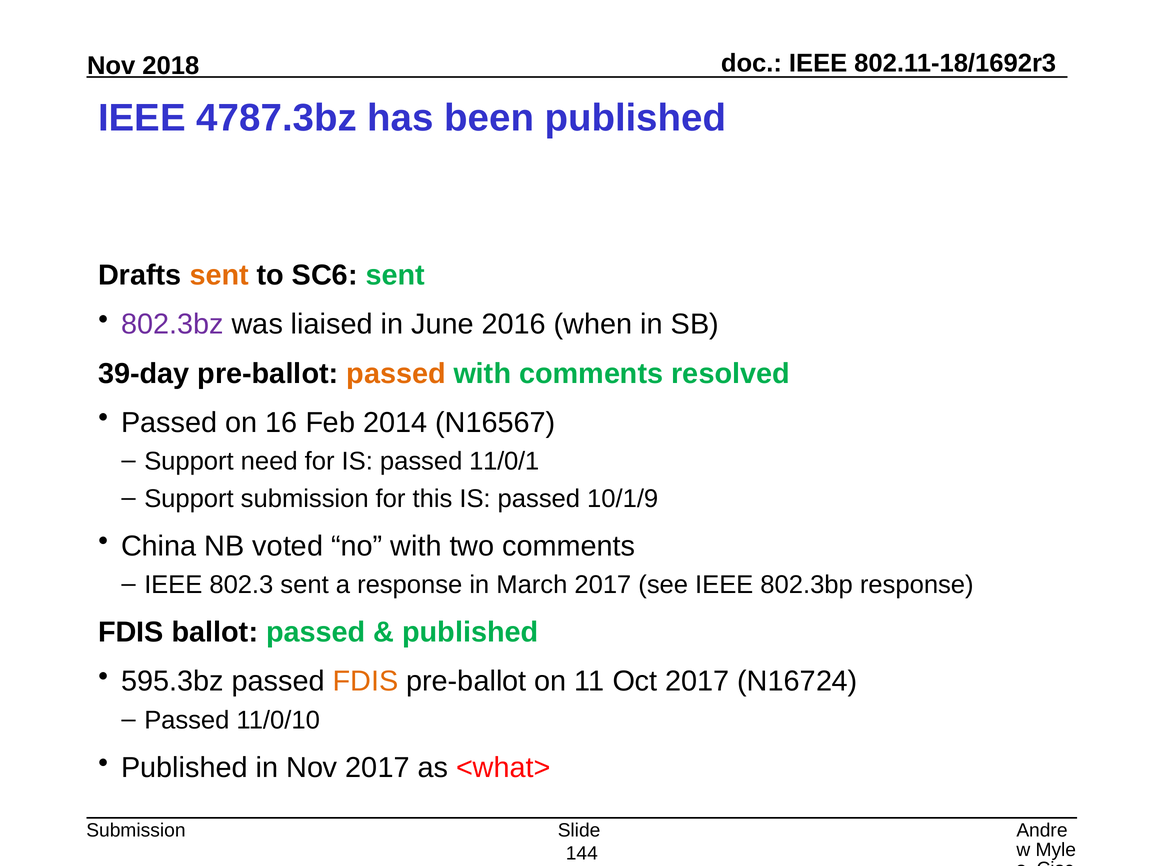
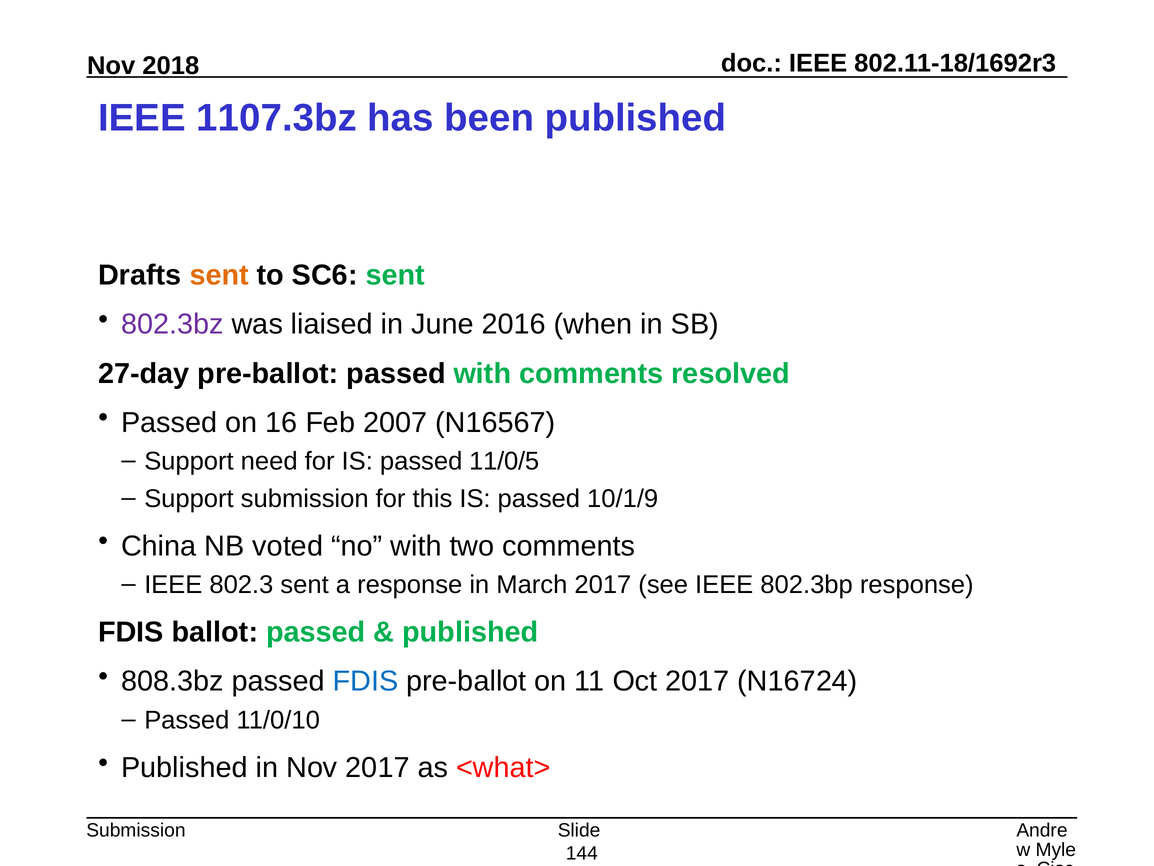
4787.3bz: 4787.3bz -> 1107.3bz (277, 118)
39-day: 39-day -> 27-day (144, 373)
passed colour: orange -> black (396, 373)
2014: 2014 -> 2007 (395, 422)
11/0/1: 11/0/1 -> 11/0/5 (504, 461)
595.3bz: 595.3bz -> 808.3bz (172, 681)
FDIS colour: orange -> blue (365, 681)
